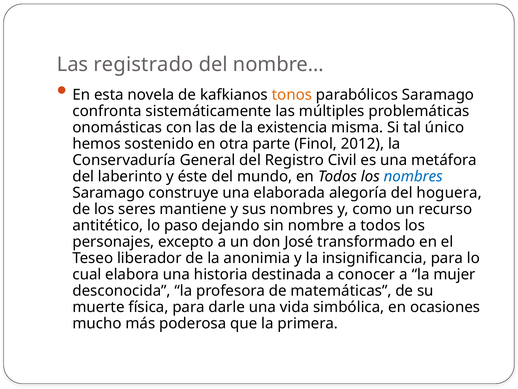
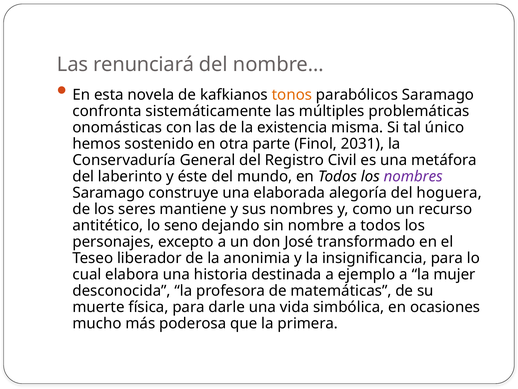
registrado: registrado -> renunciará (144, 64)
2012: 2012 -> 2031 (362, 144)
nombres colour: blue -> purple (413, 176)
paso: paso -> seno (181, 225)
conocer: conocer -> ejemplo (367, 274)
